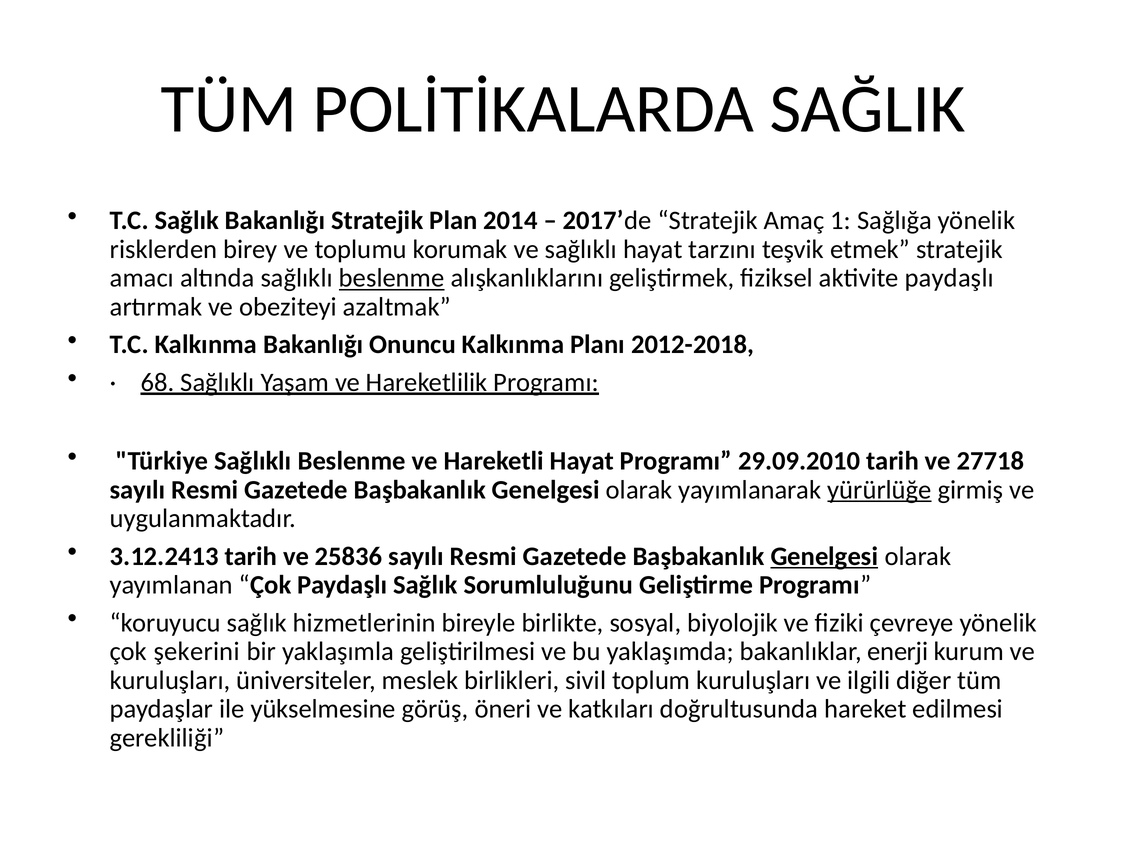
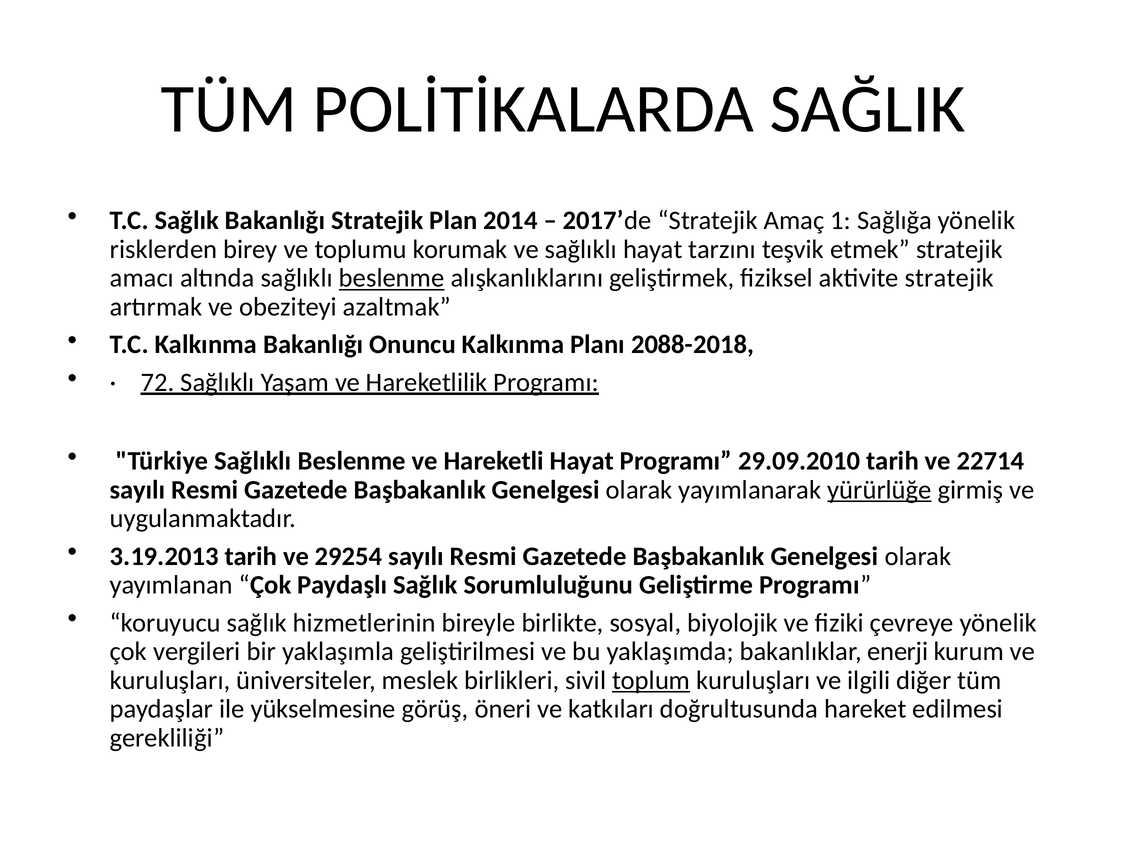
aktivite paydaşlı: paydaşlı -> stratejik (949, 278)
2012-2018: 2012-2018 -> 2088-2018 (692, 345)
68: 68 -> 72 (157, 382)
27718: 27718 -> 22714 (990, 461)
3.12.2413: 3.12.2413 -> 3.19.2013 (164, 556)
25836: 25836 -> 29254 (349, 556)
Genelgesi underline: present -> none (824, 556)
şekerini: şekerini -> vergileri (197, 652)
toplum underline: none -> present (651, 680)
